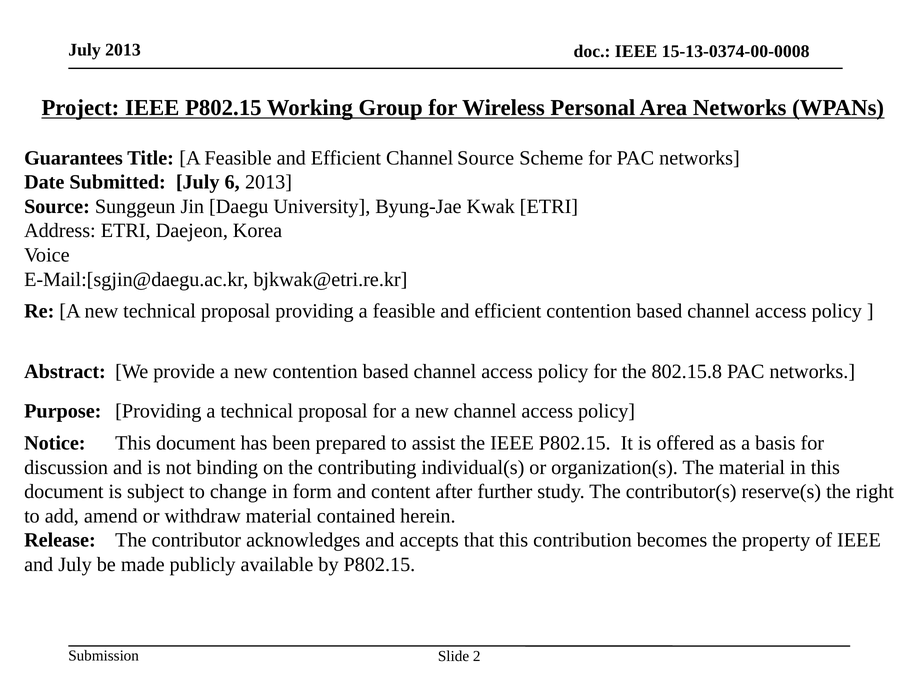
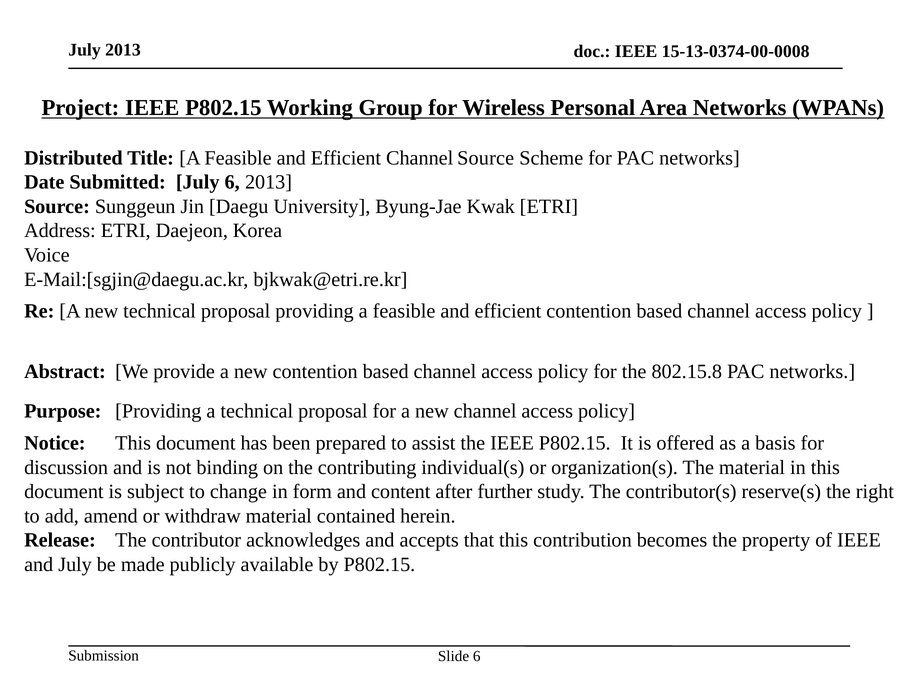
Guarantees: Guarantees -> Distributed (73, 158)
Slide 2: 2 -> 6 (477, 655)
